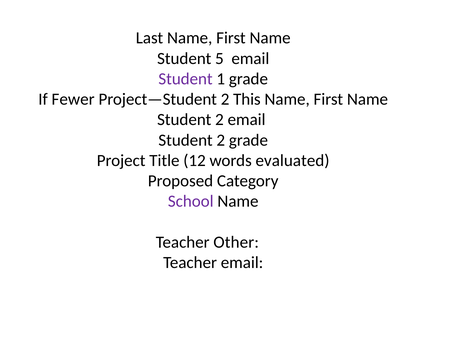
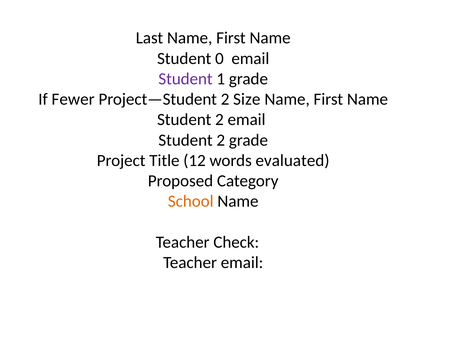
5: 5 -> 0 (219, 58)
This: This -> Size (247, 99)
School colour: purple -> orange (191, 201)
Other: Other -> Check (236, 242)
